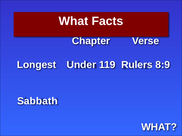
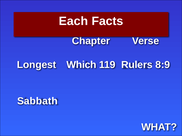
What: What -> Each (73, 21)
Under: Under -> Which (82, 65)
